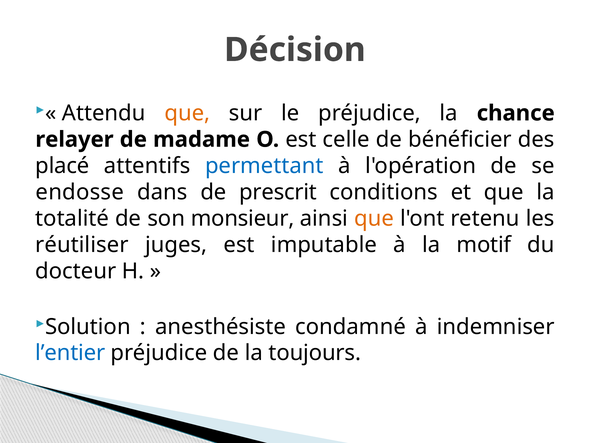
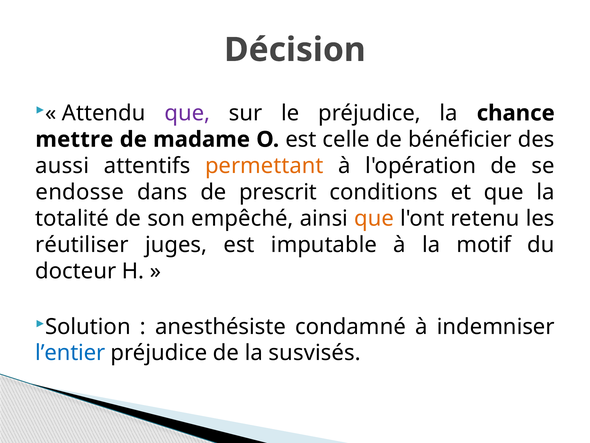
que colour: orange -> purple (187, 113)
relayer: relayer -> mettre (74, 139)
placé: placé -> aussi (62, 166)
permettant colour: blue -> orange (264, 166)
monsieur: monsieur -> empêché (242, 218)
toujours: toujours -> susvisés (315, 353)
